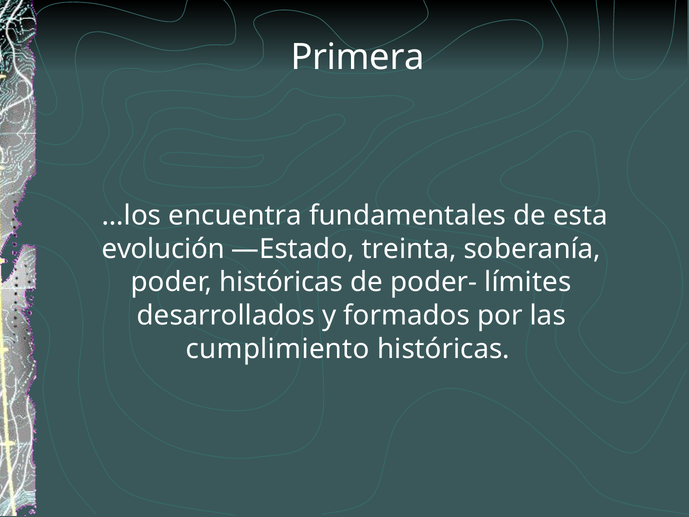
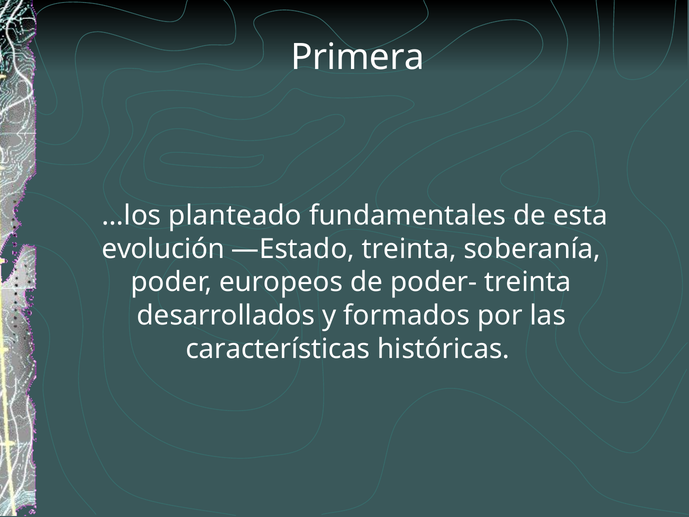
encuentra: encuentra -> planteado (235, 215)
poder históricas: históricas -> europeos (281, 282)
poder- límites: límites -> treinta (528, 282)
cumplimiento: cumplimiento -> características (278, 349)
